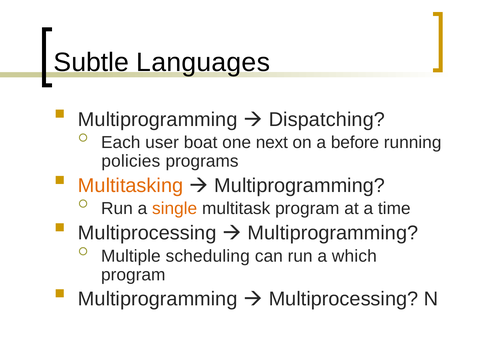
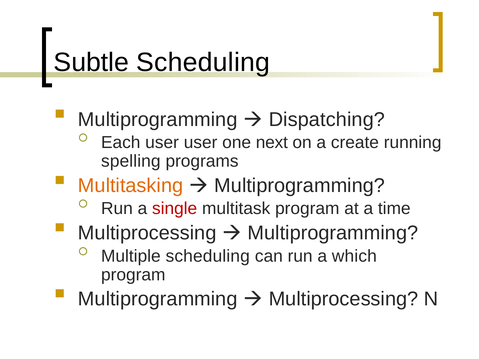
Subtle Languages: Languages -> Scheduling (203, 63)
user boat: boat -> user (201, 143)
before: before -> create (355, 143)
policies: policies -> spelling (131, 161)
single colour: orange -> red (175, 209)
